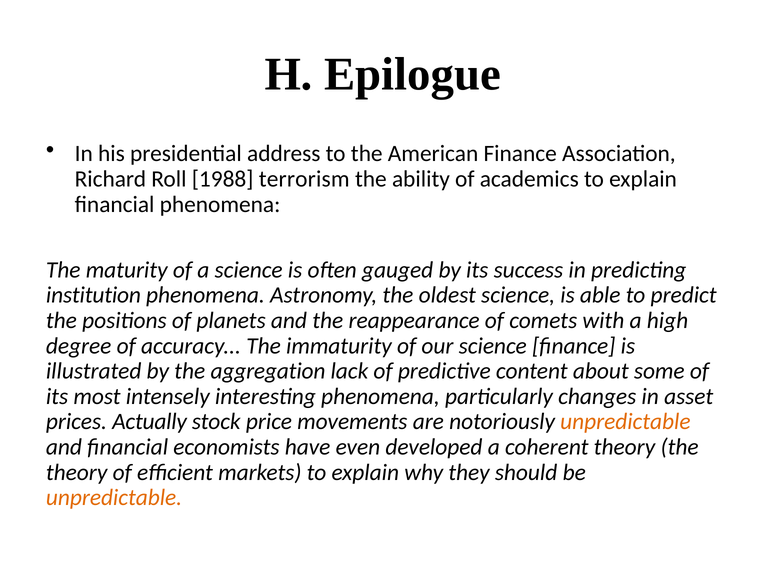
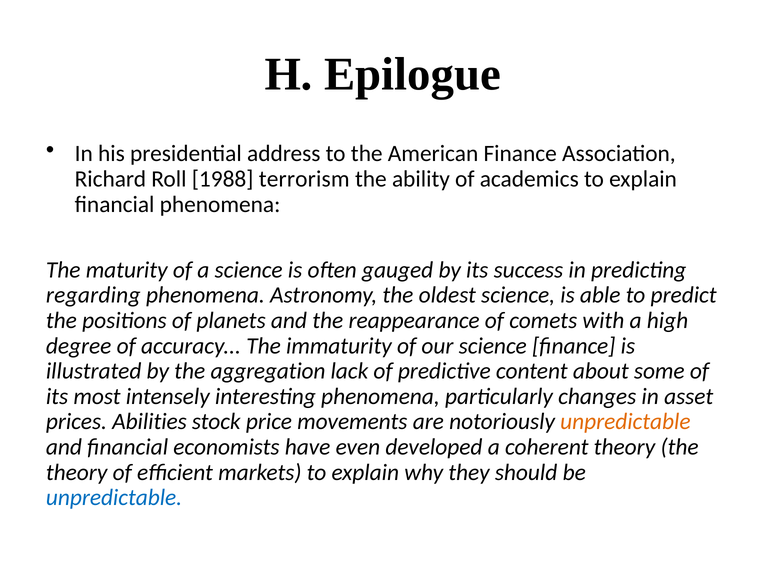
institution: institution -> regarding (93, 295)
Actually: Actually -> Abilities (149, 421)
unpredictable colour: orange -> blue (114, 497)
